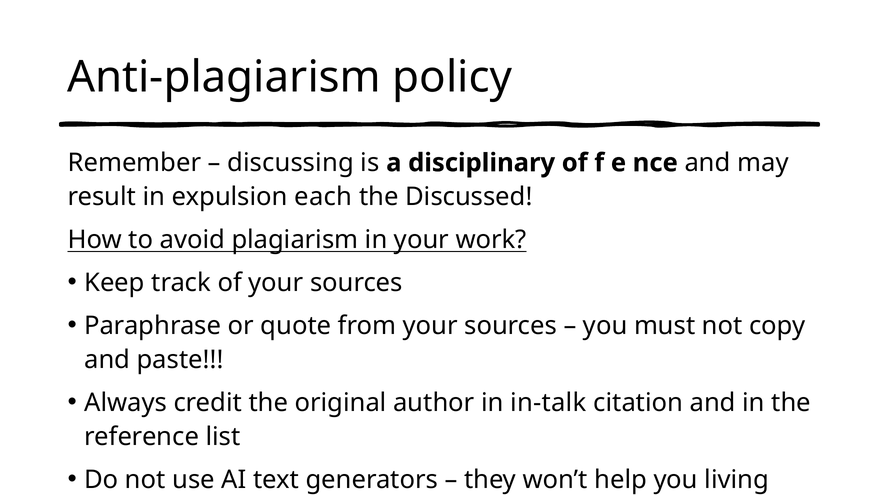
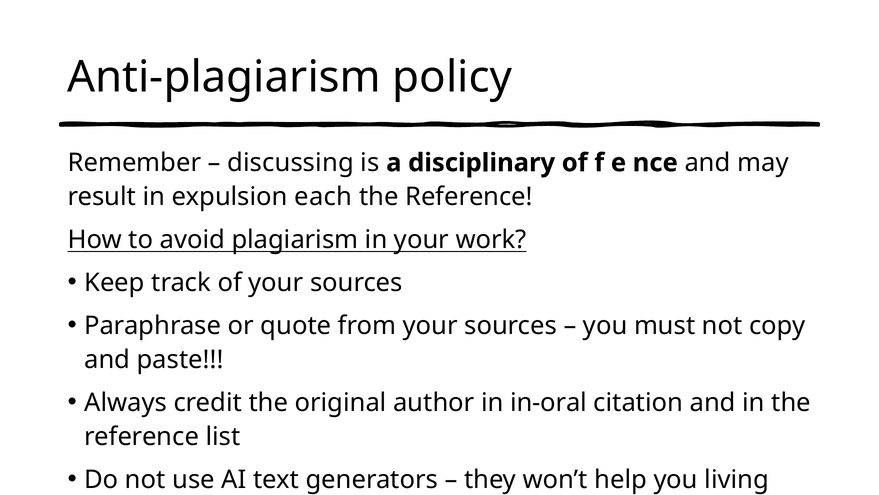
Discussed: Discussed -> Reference (469, 196)
in-talk: in-talk -> in-oral (549, 402)
